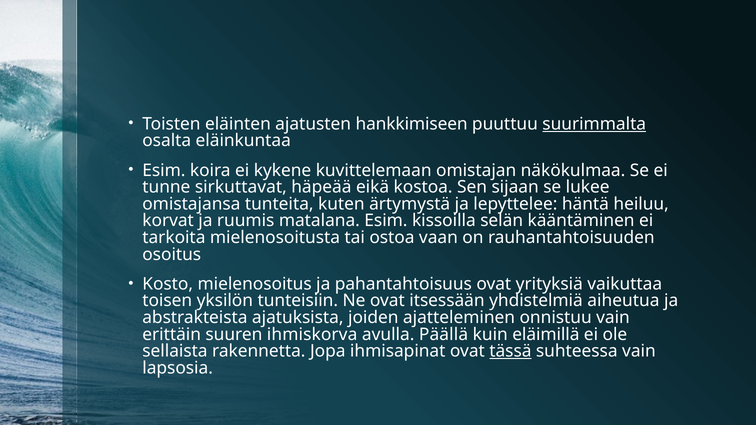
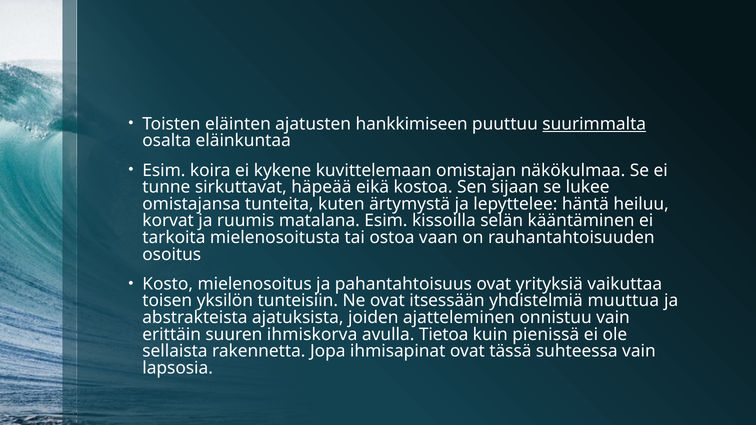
aiheutua: aiheutua -> muuttua (623, 301)
Päällä: Päällä -> Tietoa (444, 335)
eläimillä: eläimillä -> pienissä (546, 335)
tässä underline: present -> none (510, 352)
